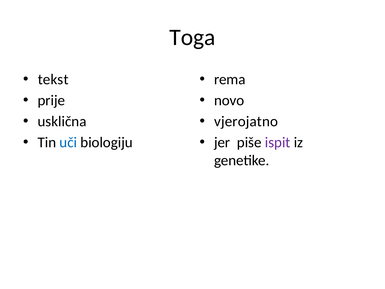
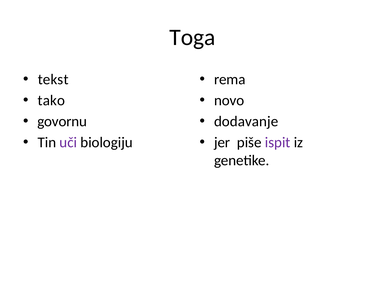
prije: prije -> tako (51, 100)
usklična: usklična -> govornu (62, 121)
vjerojatno: vjerojatno -> dodavanje (246, 121)
uči colour: blue -> purple (68, 142)
